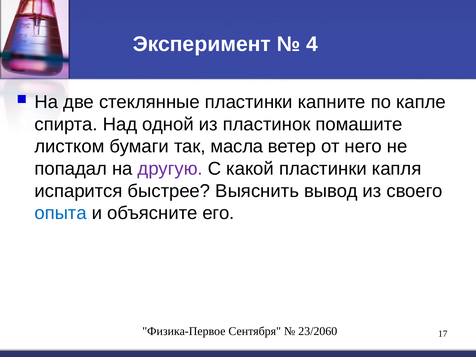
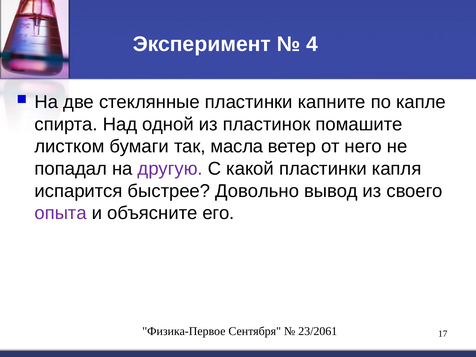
Выяснить: Выяснить -> Довольно (257, 191)
опыта colour: blue -> purple (61, 213)
23/2060: 23/2060 -> 23/2061 (318, 331)
